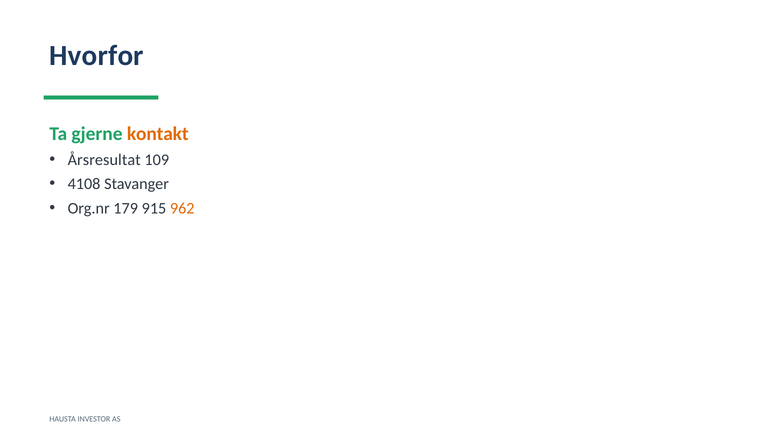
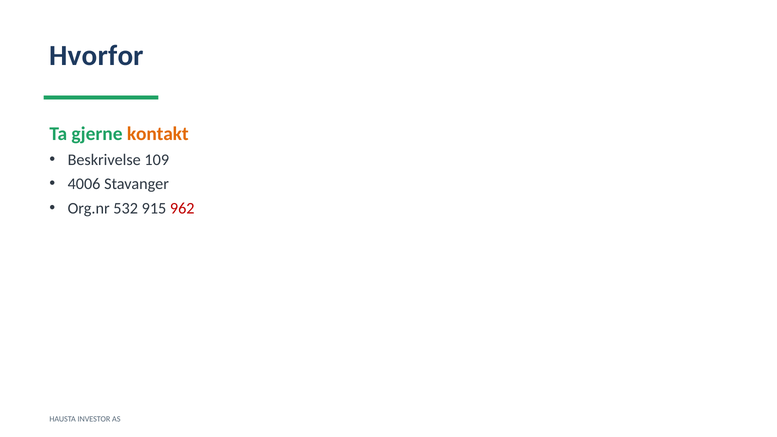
Årsresultat: Årsresultat -> Beskrivelse (104, 160)
4108: 4108 -> 4006 (84, 184)
179: 179 -> 532 (126, 208)
962 colour: orange -> red (182, 208)
